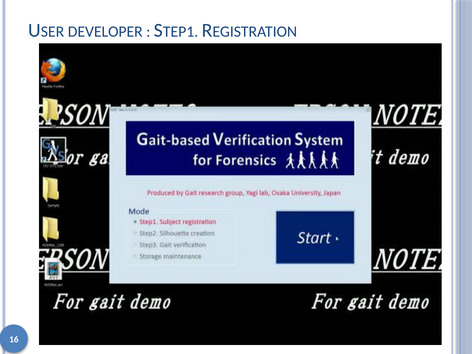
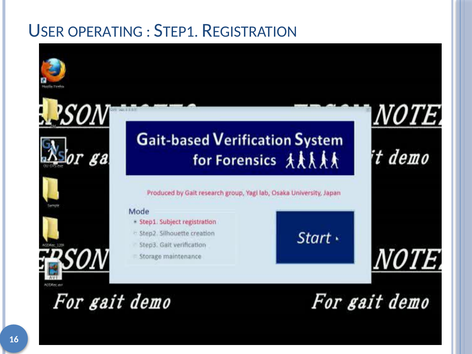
DEVELOPER: DEVELOPER -> OPERATING (105, 32)
